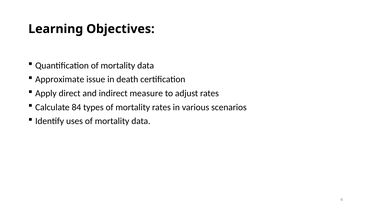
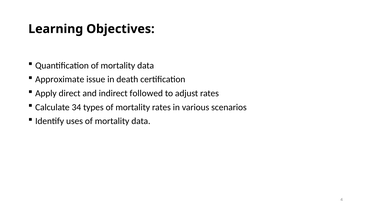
measure: measure -> followed (146, 93)
84: 84 -> 34 (76, 107)
